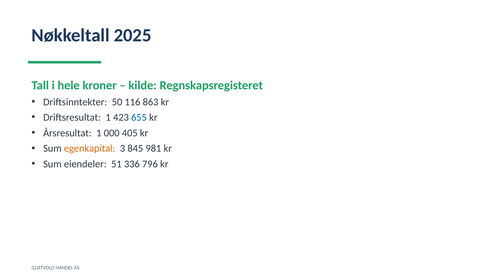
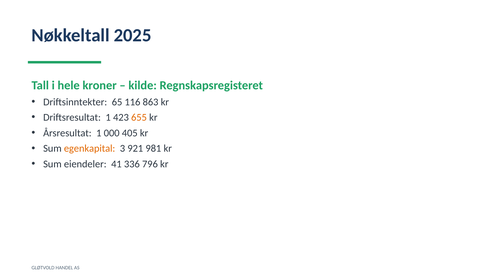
50: 50 -> 65 (117, 102)
655 colour: blue -> orange (139, 118)
845: 845 -> 921 (135, 149)
51: 51 -> 41 (116, 164)
